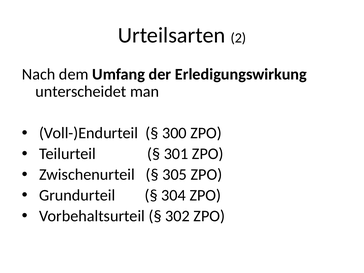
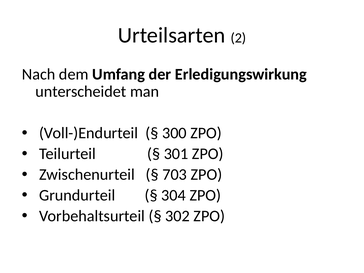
305: 305 -> 703 (175, 175)
